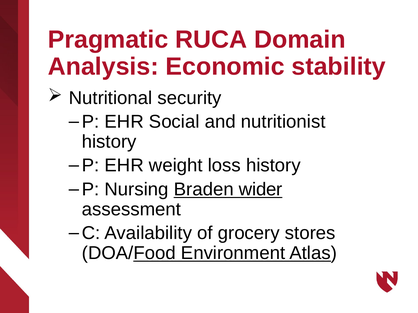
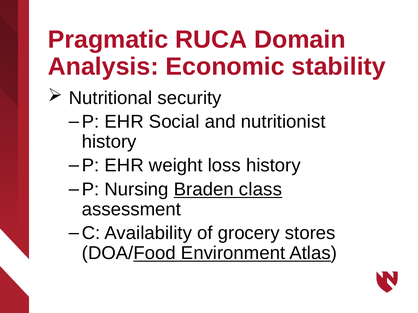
wider: wider -> class (260, 190)
